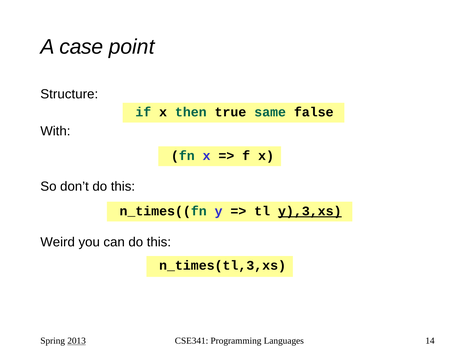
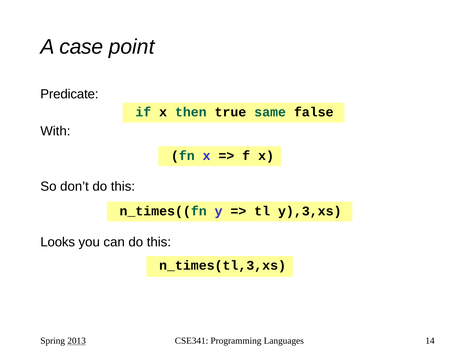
Structure: Structure -> Predicate (69, 94)
y),3,xs underline: present -> none (310, 211)
Weird: Weird -> Looks (58, 242)
